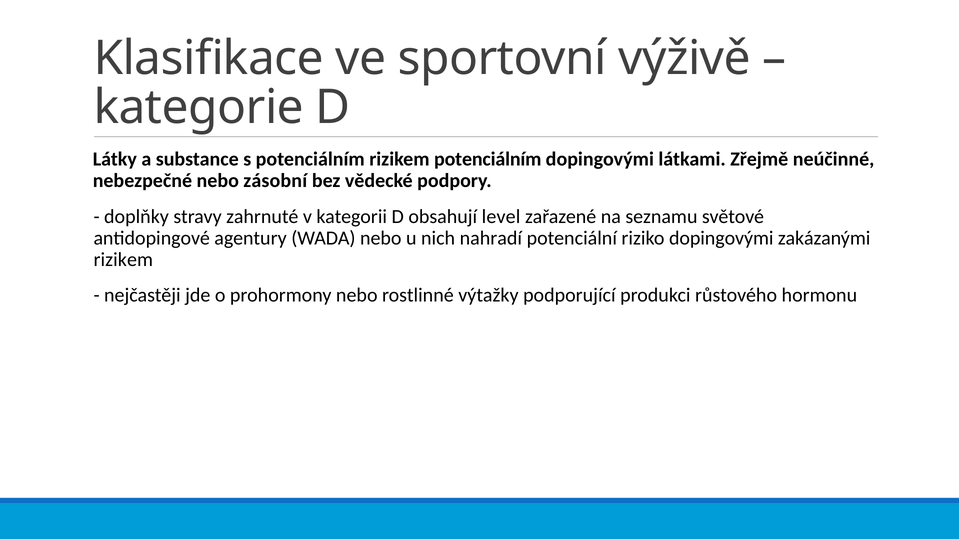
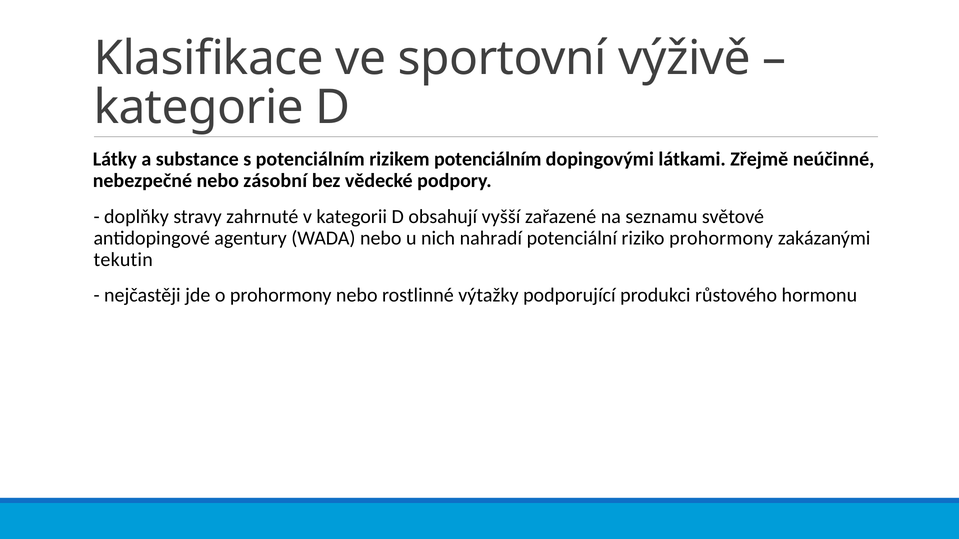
level: level -> vyšší (501, 217)
riziko dopingovými: dopingovými -> prohormony (721, 238)
rizikem: rizikem -> tekutin (123, 260)
